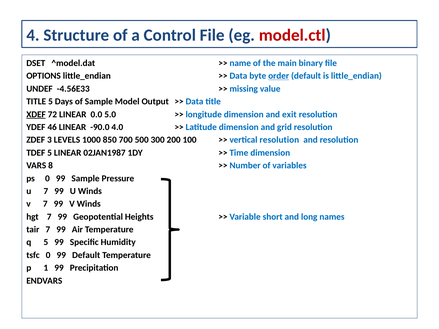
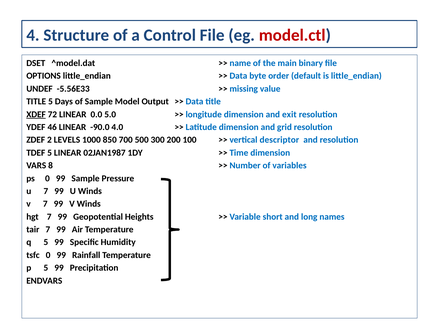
order underline: present -> none (279, 76)
-4.56E33: -4.56E33 -> -5.56E33 (73, 89)
3: 3 -> 2 (49, 140)
vertical resolution: resolution -> descriptor (279, 140)
99 Default: Default -> Rainfall (86, 255)
p 1: 1 -> 5 (46, 268)
